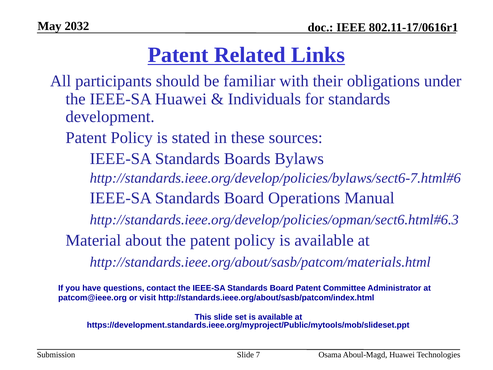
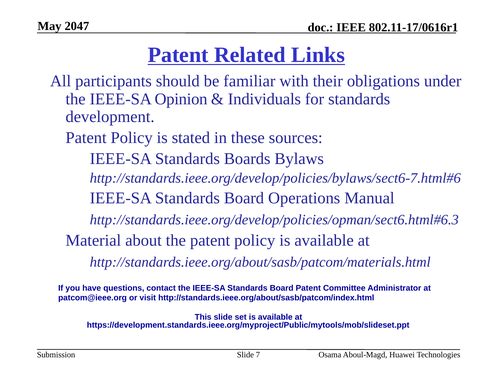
2032: 2032 -> 2047 (77, 26)
IEEE-SA Huawei: Huawei -> Opinion (181, 99)
